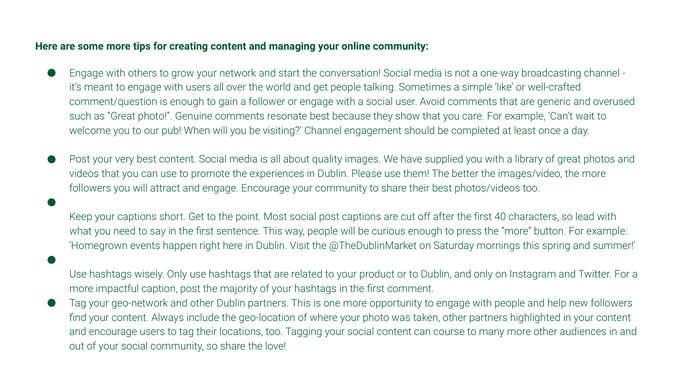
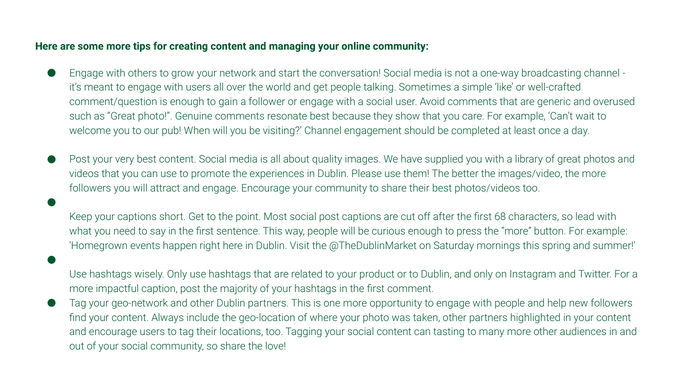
40: 40 -> 68 (500, 217)
course: course -> tasting (449, 332)
